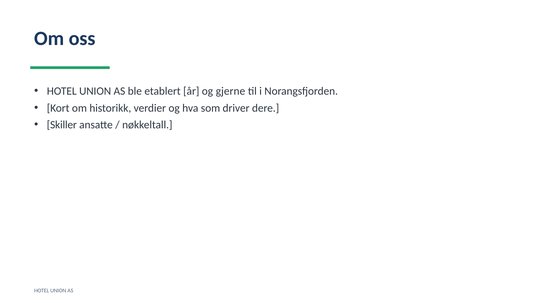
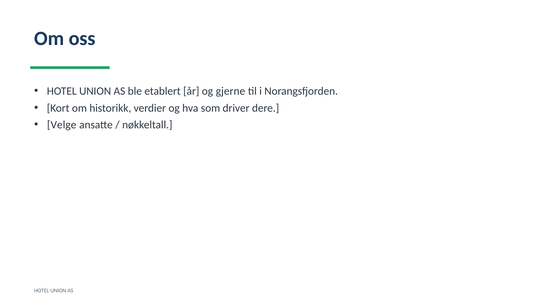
Skiller: Skiller -> Velge (62, 125)
